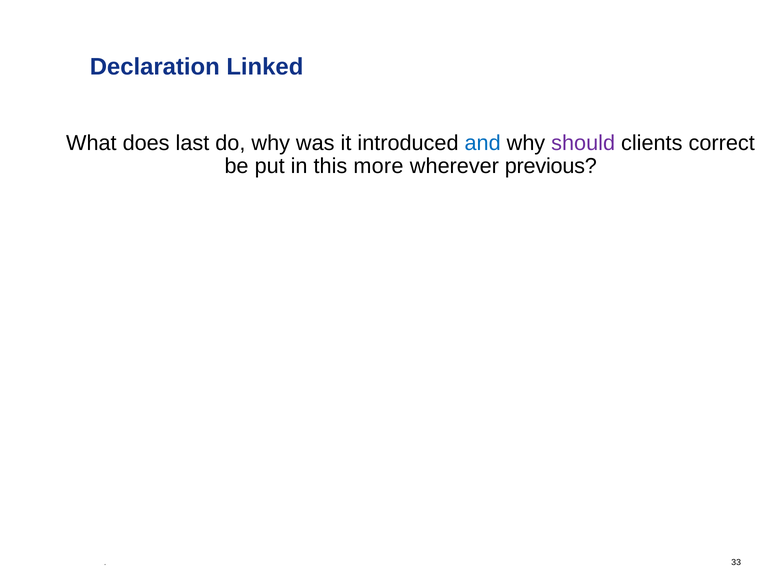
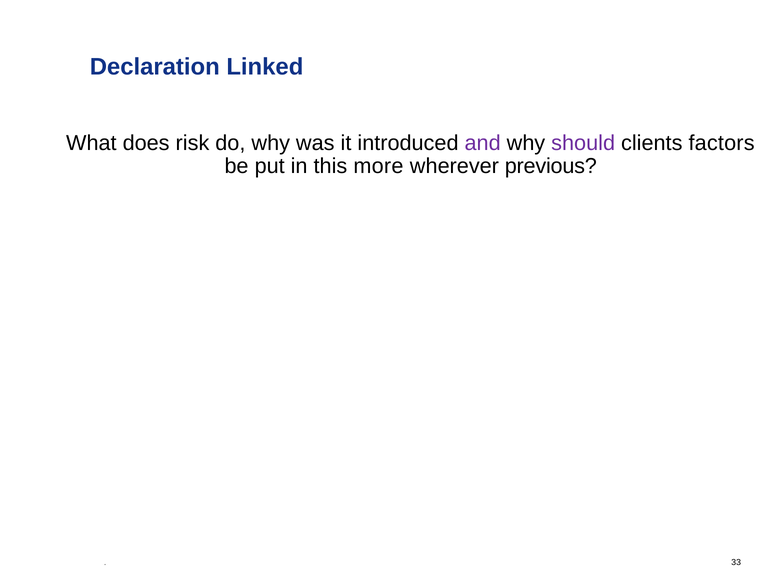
last: last -> risk (192, 143)
and colour: blue -> purple (483, 143)
correct: correct -> factors (722, 143)
